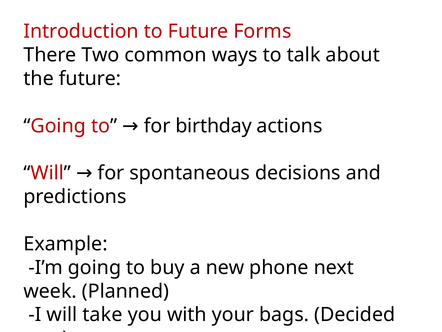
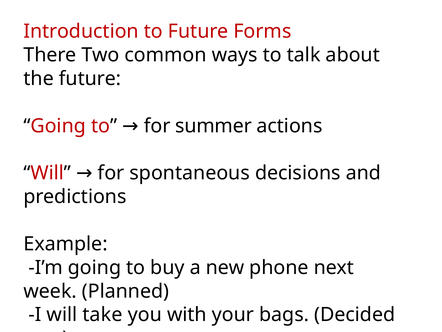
birthday: birthday -> summer (214, 126)
